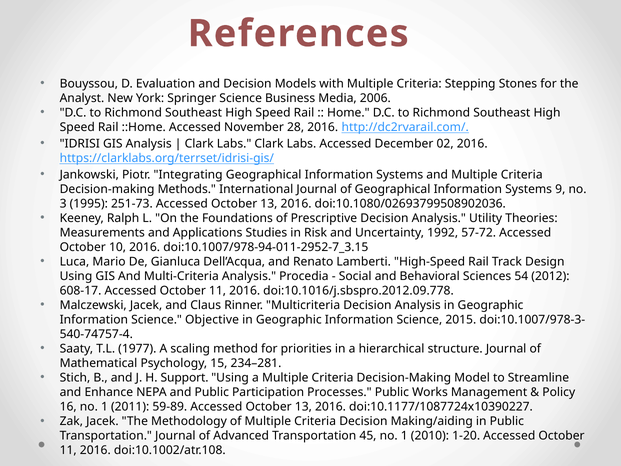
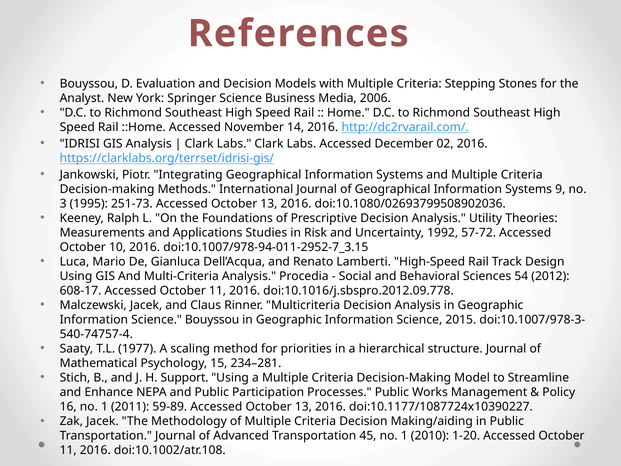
28: 28 -> 14 (296, 127)
Science Objective: Objective -> Bouyssou (212, 319)
